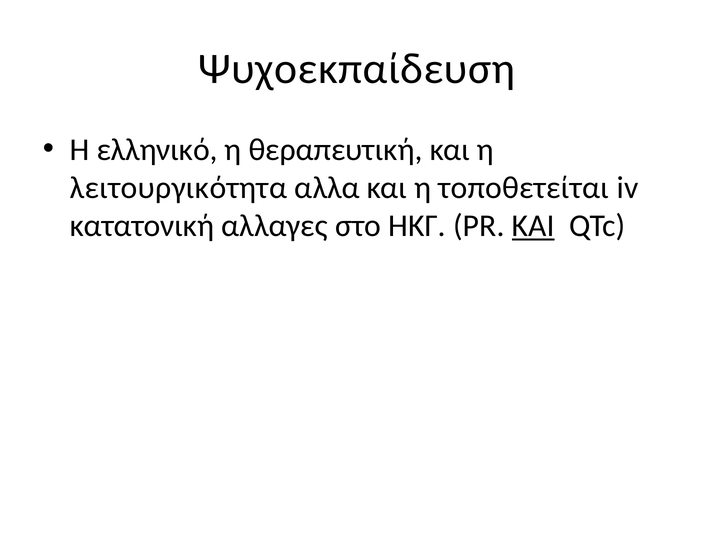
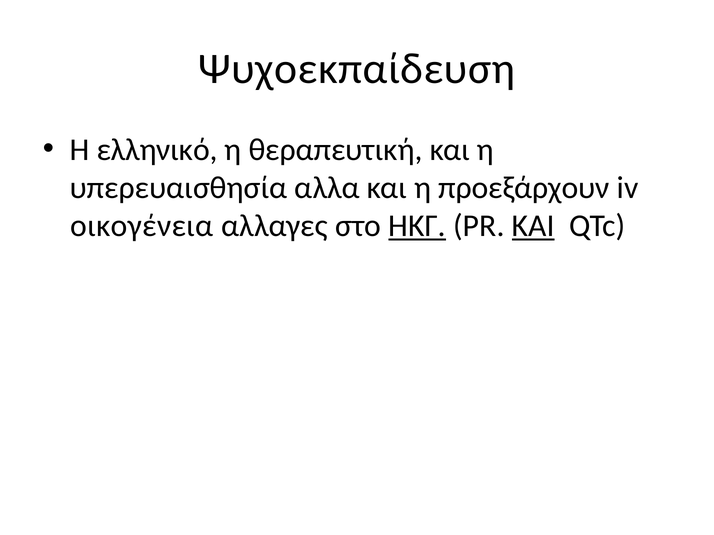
λειτουργικότητα: λειτουργικότητα -> υπερευαισθησία (178, 188)
τοποθετείται: τοποθετείται -> προεξάρχουν (524, 188)
κατατονική: κατατονική -> οικογένεια (142, 226)
ΗΚΓ underline: none -> present (417, 226)
